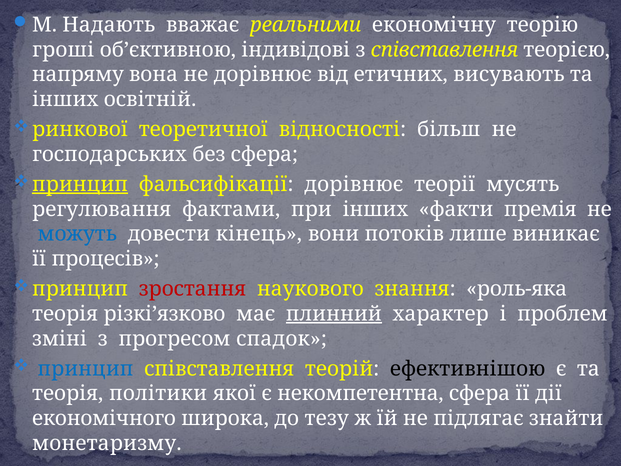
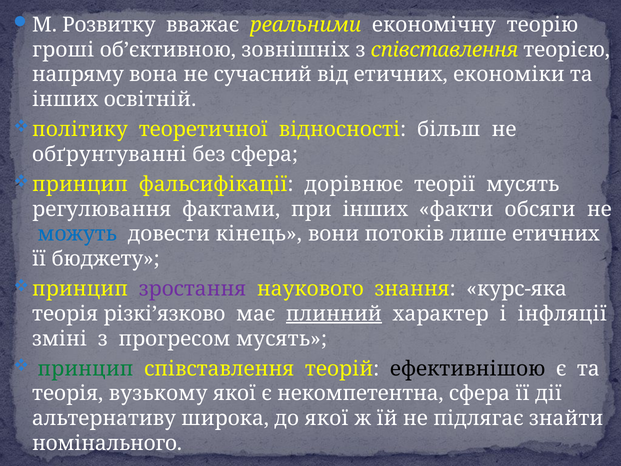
Надають: Надають -> Розвитку (109, 25)
індивідові: індивідові -> зовнішніх (296, 50)
не дорівнює: дорівнює -> сучасний (263, 75)
висувають: висувають -> економіки (509, 75)
ринкової: ринкової -> політику (80, 129)
господарських: господарських -> обґрунтуванні (109, 154)
принцип underline: present -> none (80, 184)
премія: премія -> обсяги (540, 209)
лише виникає: виникає -> етичних (556, 234)
процесів: процесів -> бюджету (106, 259)
зростання colour: red -> purple (192, 289)
роль-яка: роль-яка -> курс-яка (517, 289)
проблем: проблем -> інфляції (562, 314)
прогресом спадок: спадок -> мусять (282, 338)
принцип colour: blue -> green (85, 369)
політики: політики -> вузькому (158, 393)
економічного: економічного -> альтернативу (104, 418)
до тезу: тезу -> якої (327, 418)
монетаризму: монетаризму -> номінального (107, 443)
